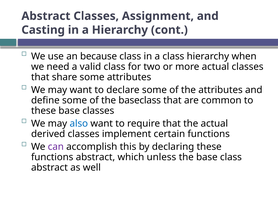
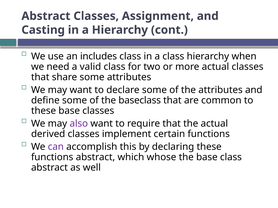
because: because -> includes (99, 57)
also colour: blue -> purple (79, 124)
unless: unless -> whose (161, 158)
